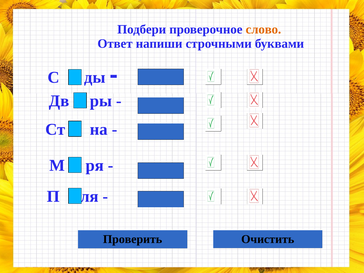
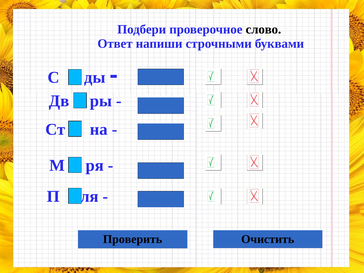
слово colour: orange -> black (263, 29)
